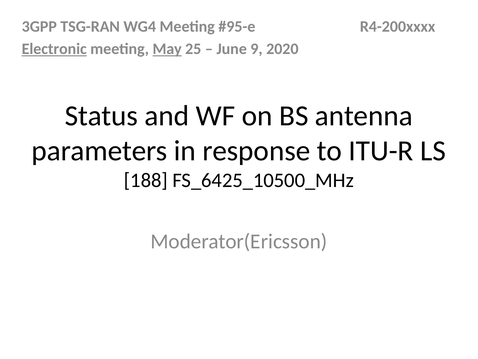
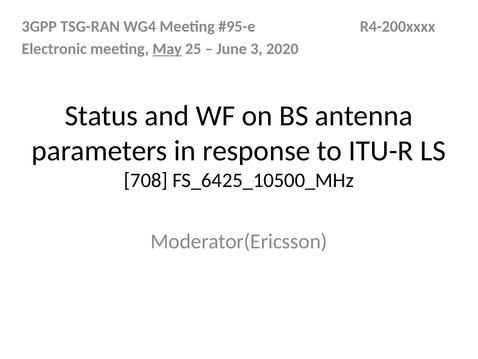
Electronic underline: present -> none (54, 49)
9: 9 -> 3 (256, 49)
188: 188 -> 708 (146, 180)
